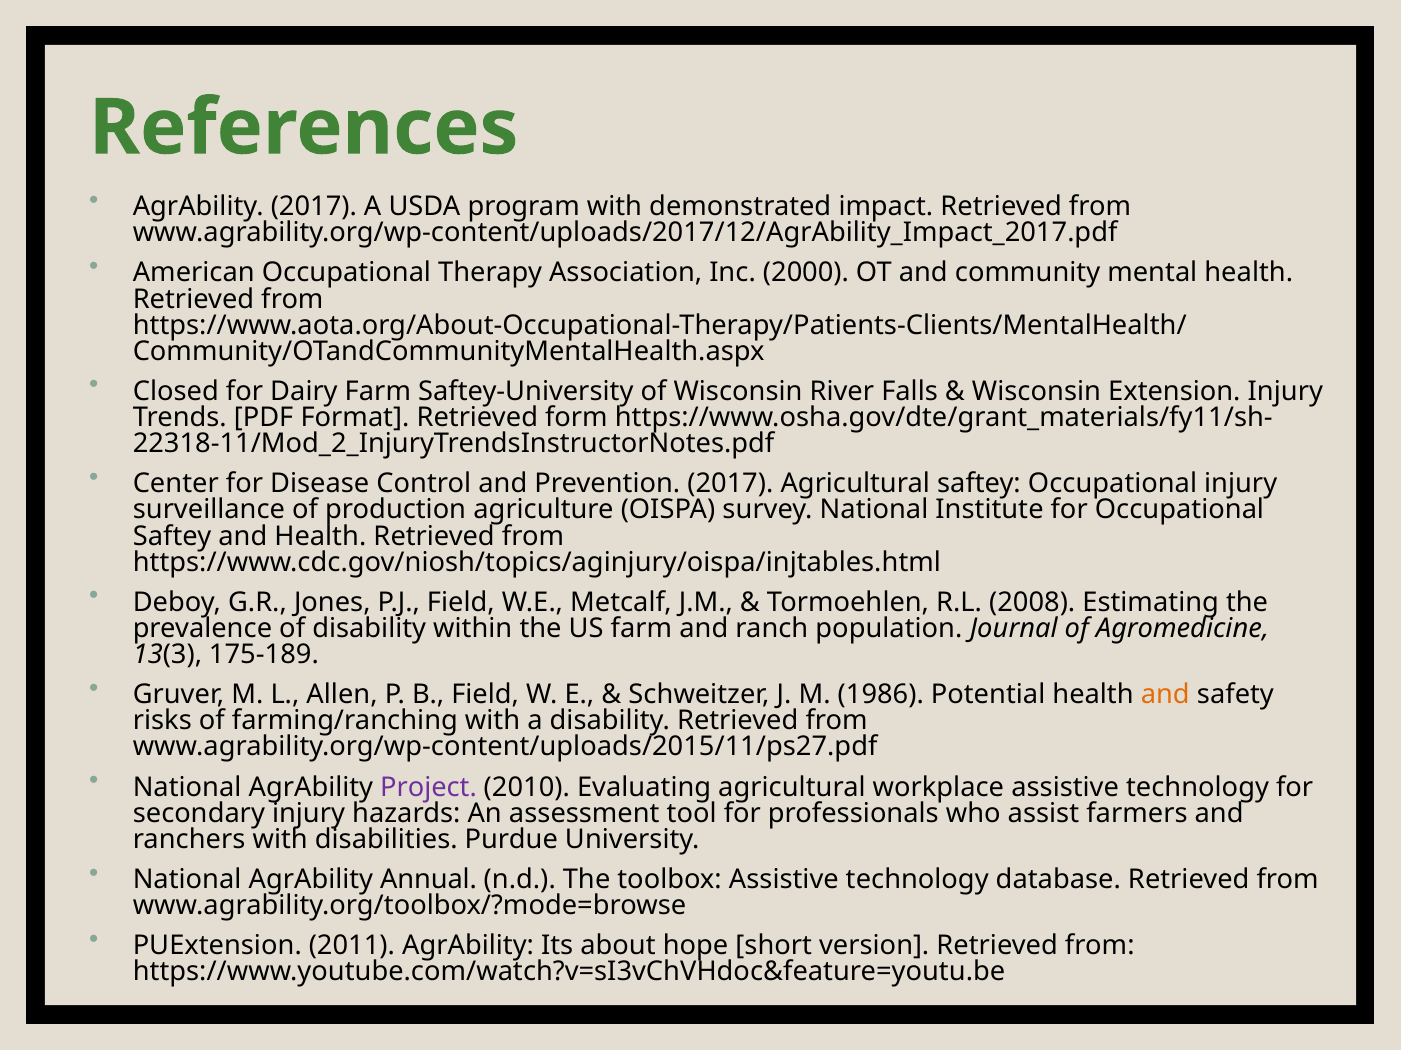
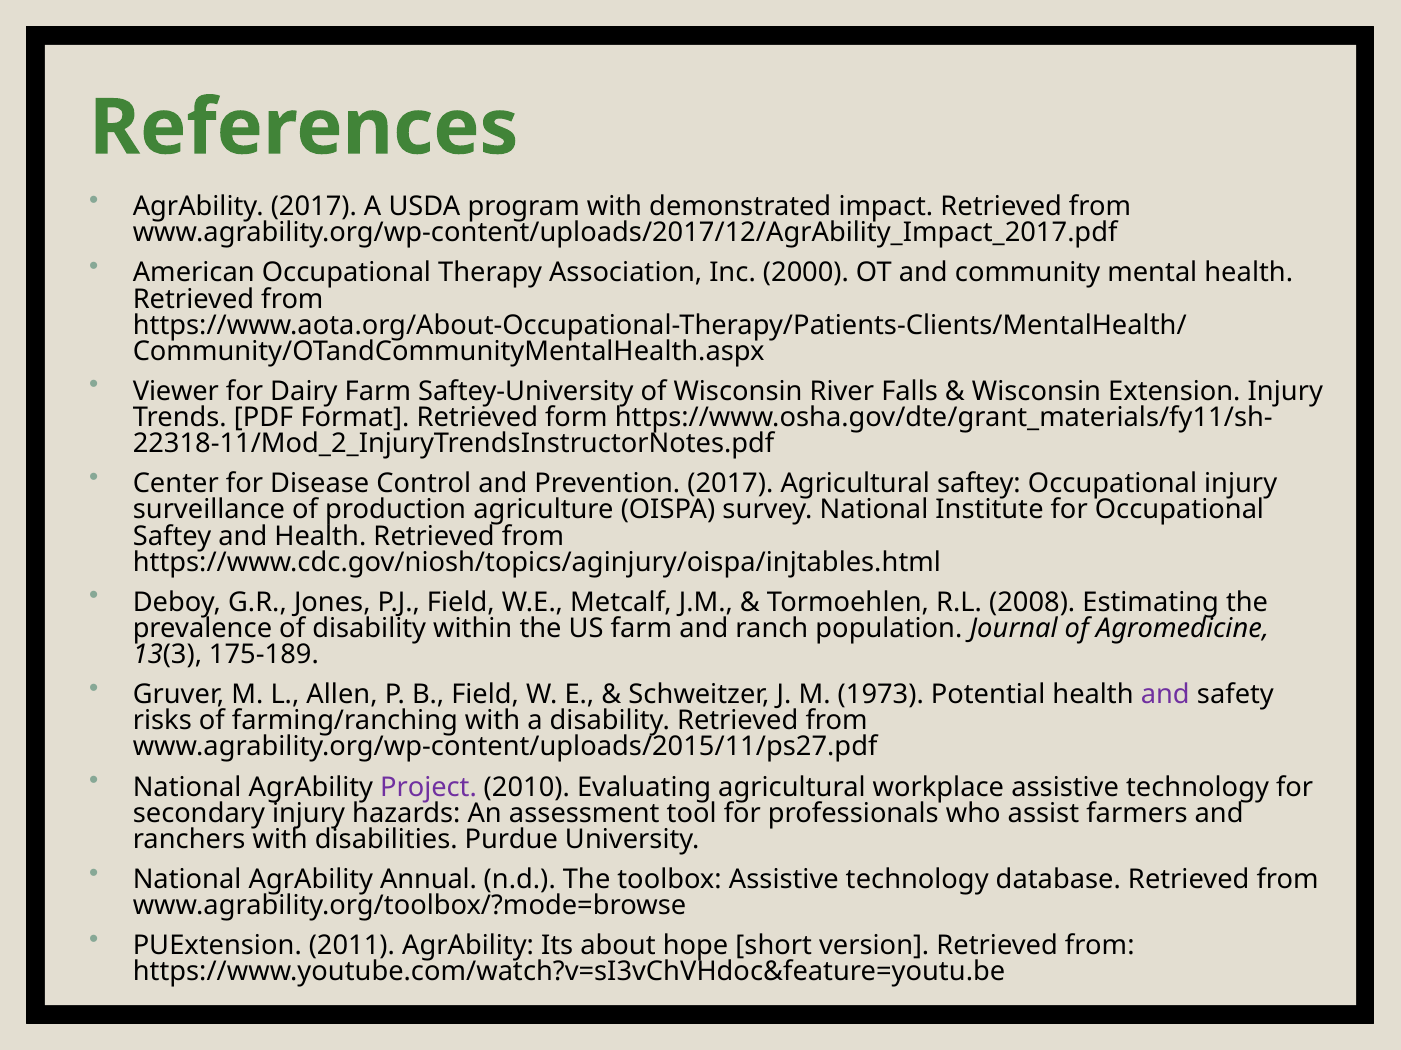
Closed: Closed -> Viewer (176, 392)
1986: 1986 -> 1973 (881, 695)
and colour: orange -> purple (1165, 695)
